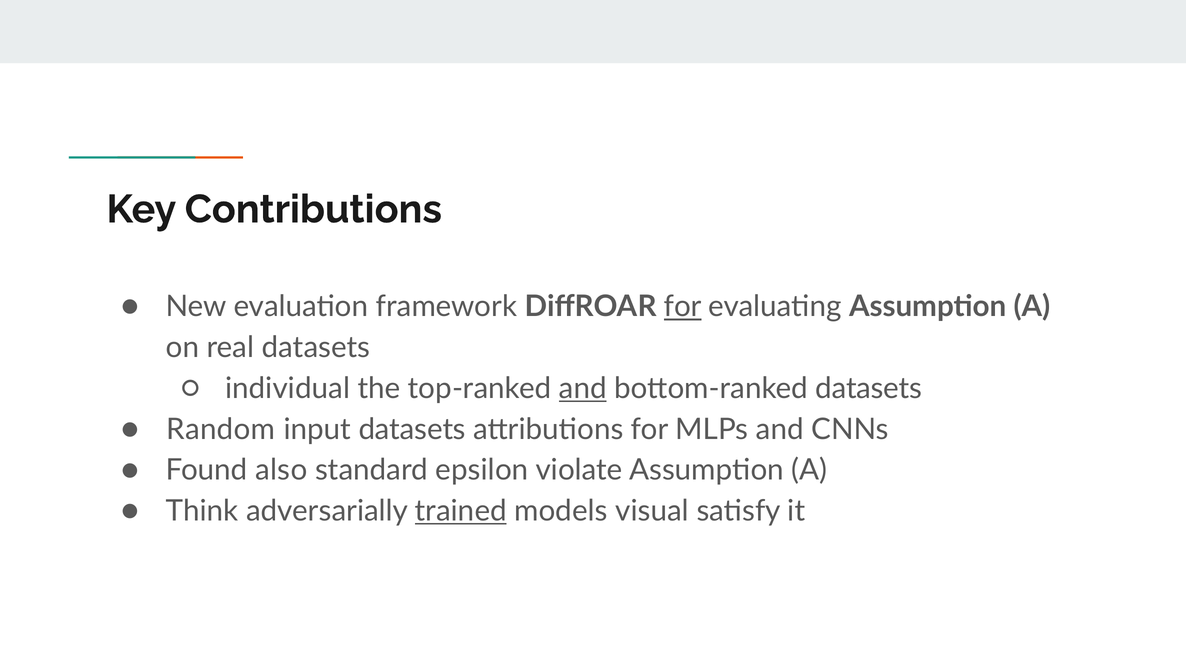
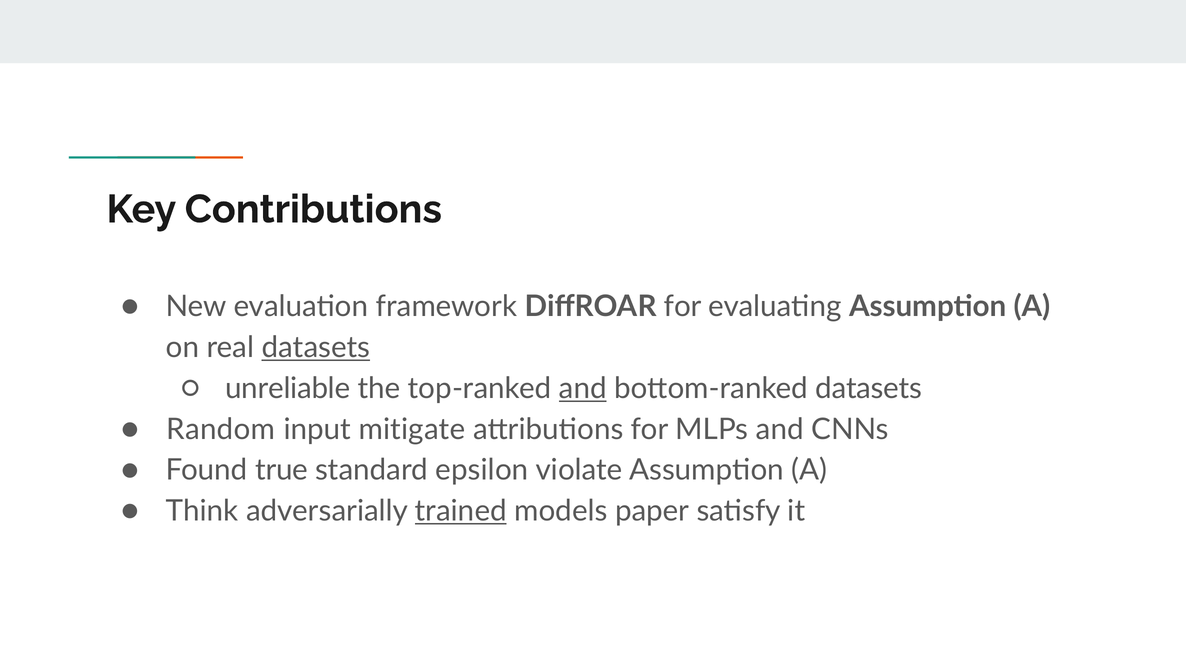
for underline: present -> none (683, 307)
datasets underline: none -> present (316, 348)
individual: individual -> unreliable (288, 389)
input datasets: datasets -> mitigate (412, 429)
also: also -> true (282, 470)
visual: visual -> paper (652, 511)
